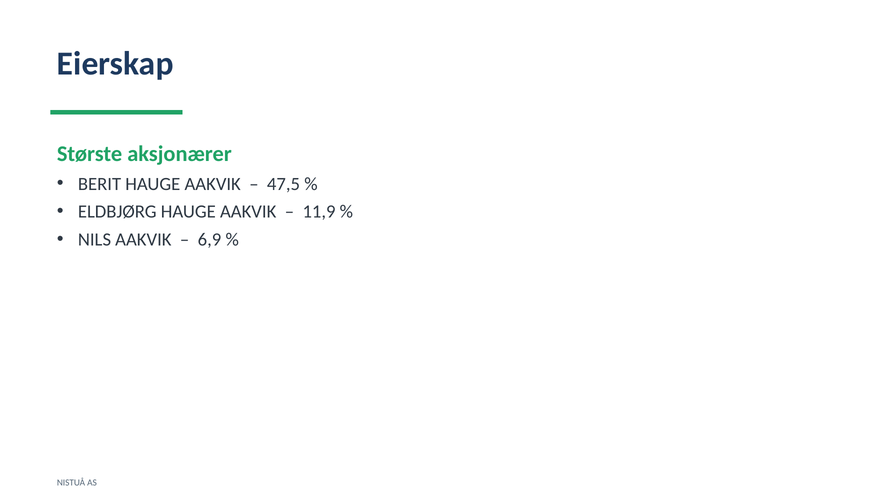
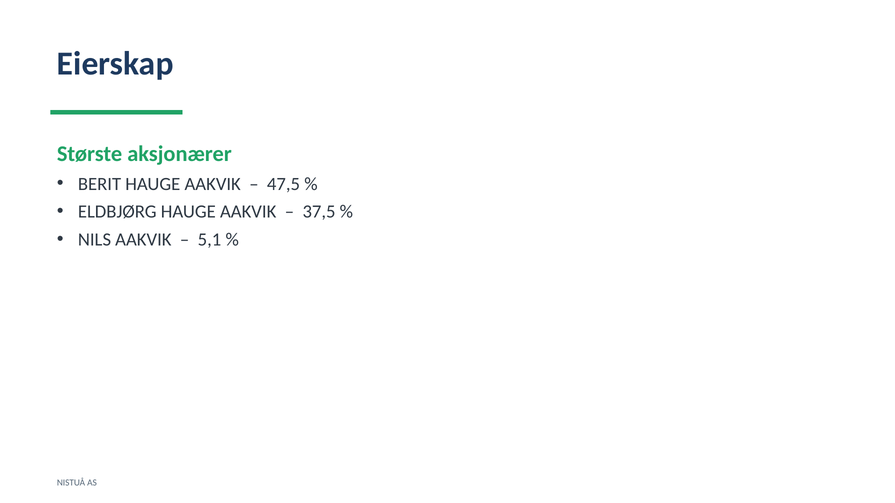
11,9: 11,9 -> 37,5 (319, 212)
6,9: 6,9 -> 5,1 (209, 240)
